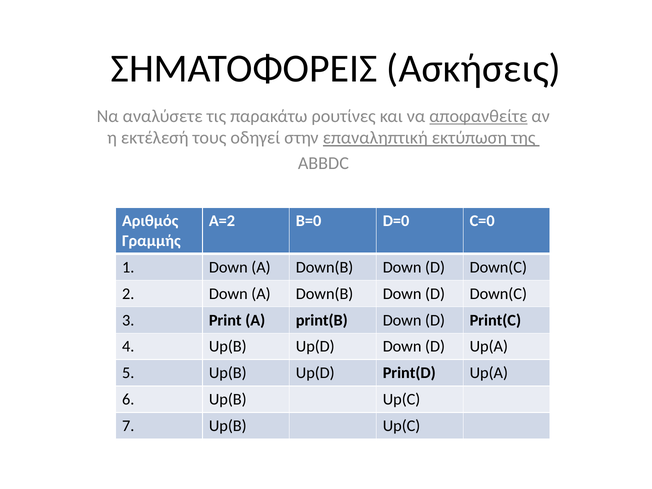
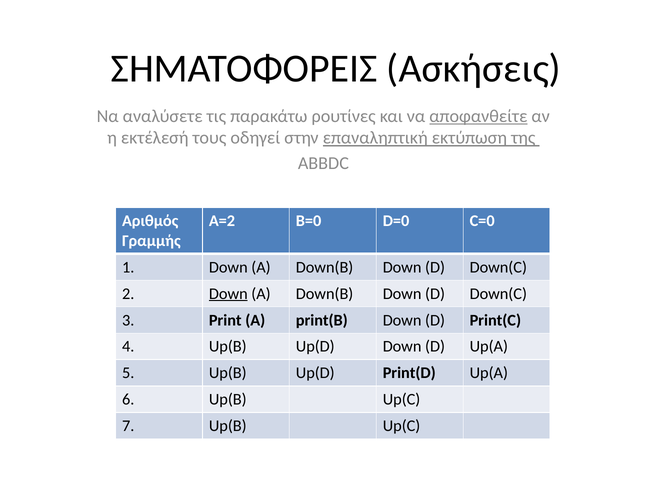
Down underline: none -> present (228, 294)
